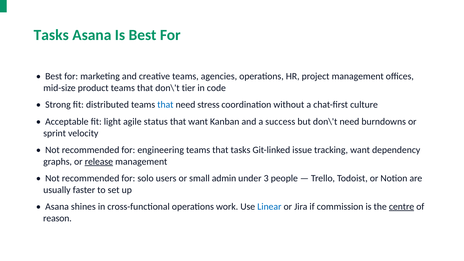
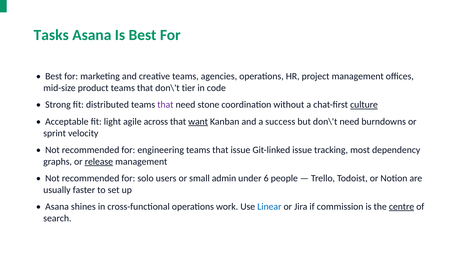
that colour: blue -> purple (165, 105)
stress: stress -> stone (208, 105)
culture underline: none -> present (364, 105)
status: status -> across (156, 122)
want underline: none -> present (198, 122)
that tasks: tasks -> issue (240, 150)
tracking want: want -> most (360, 150)
3: 3 -> 6 (266, 178)
reason: reason -> search (57, 218)
